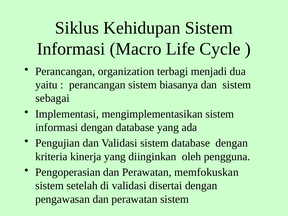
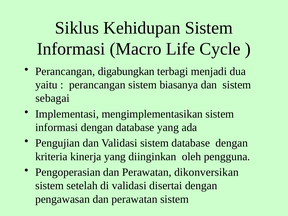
organization: organization -> digabungkan (126, 71)
memfokuskan: memfokuskan -> dikonversikan (206, 172)
